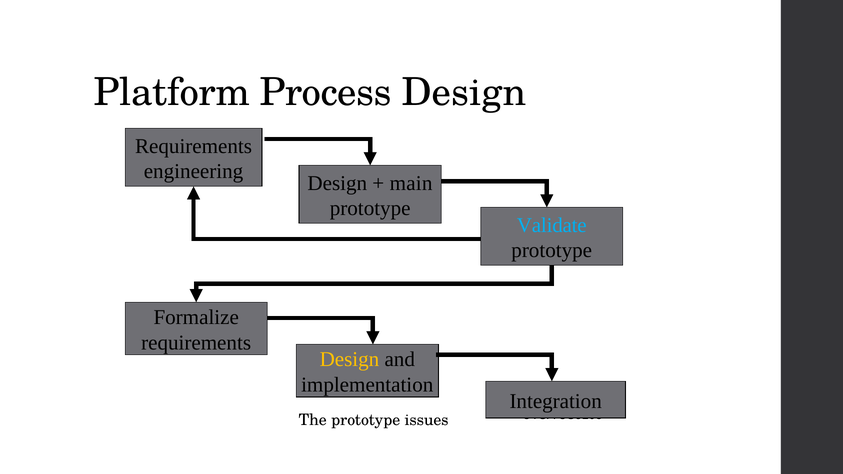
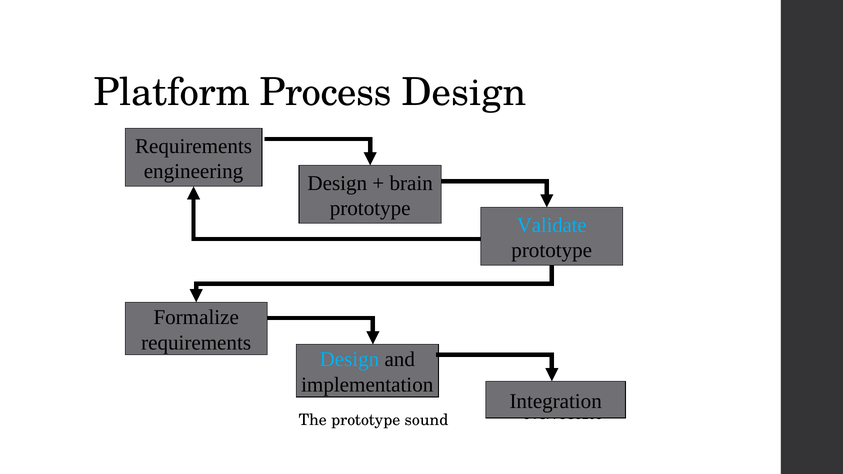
main: main -> brain (411, 183)
Design colour: yellow -> light blue (349, 360)
issues: issues -> sound (426, 420)
